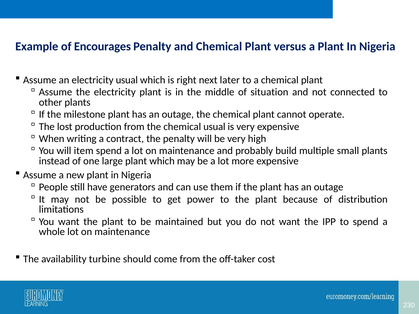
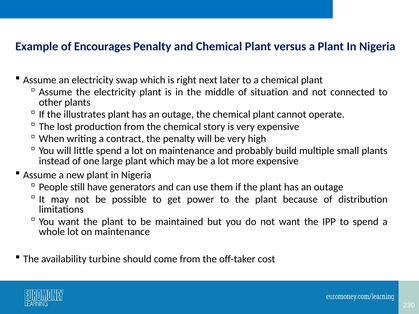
electricity usual: usual -> swap (127, 80)
milestone: milestone -> illustrates (85, 115)
chemical usual: usual -> story (214, 127)
item: item -> little (84, 151)
